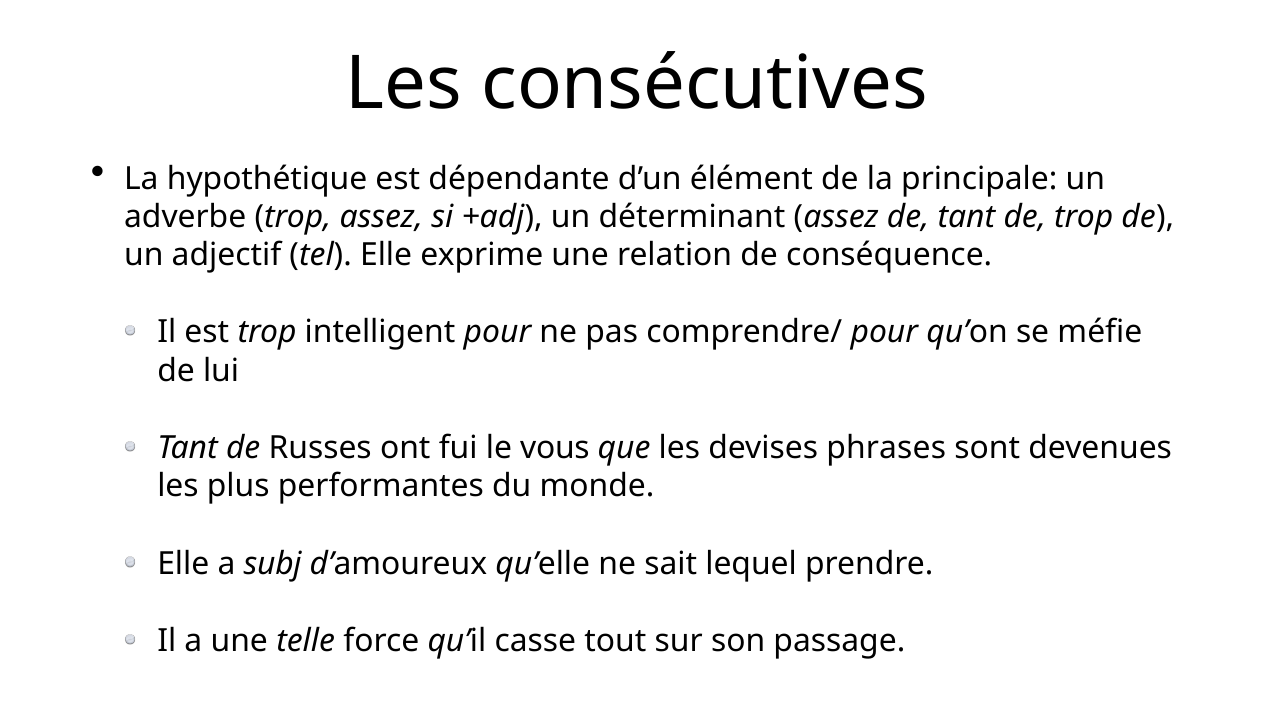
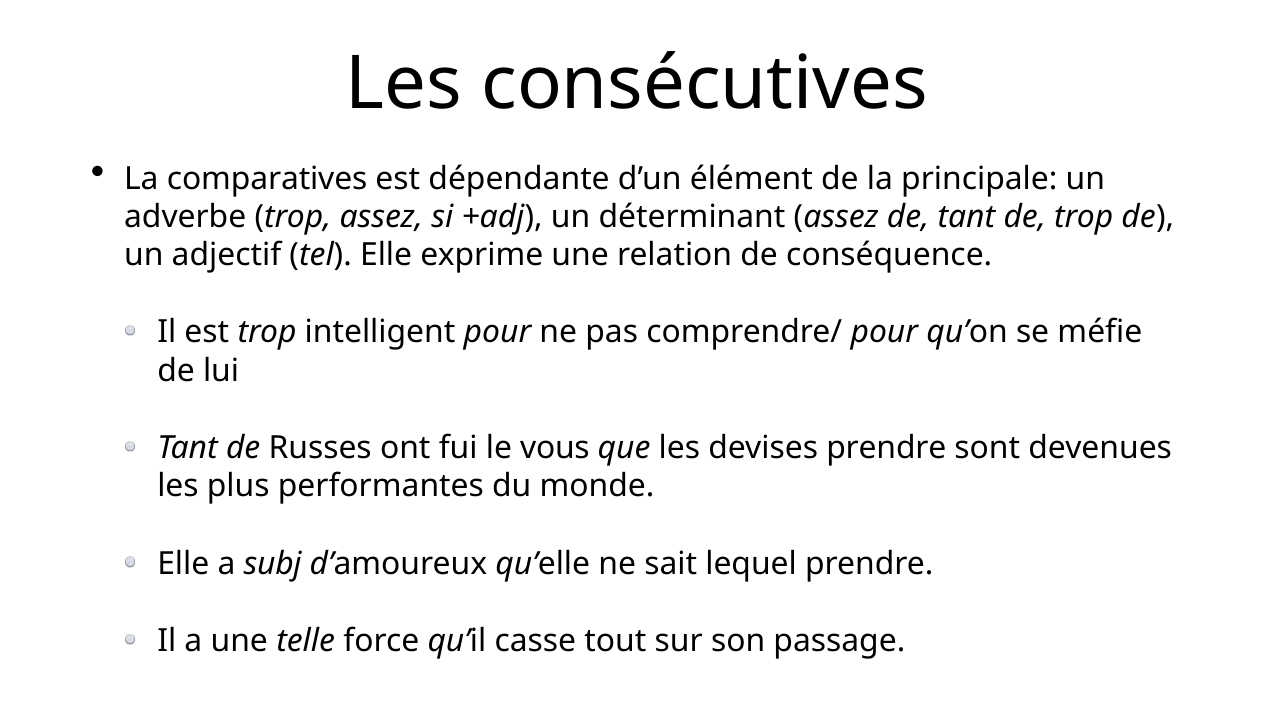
hypothétique: hypothétique -> comparatives (267, 178)
devises phrases: phrases -> prendre (886, 448)
